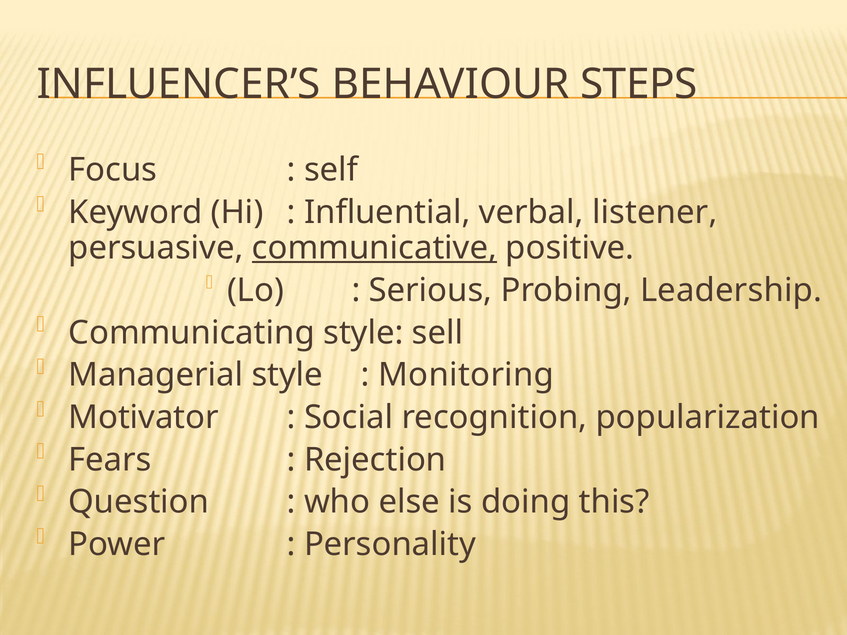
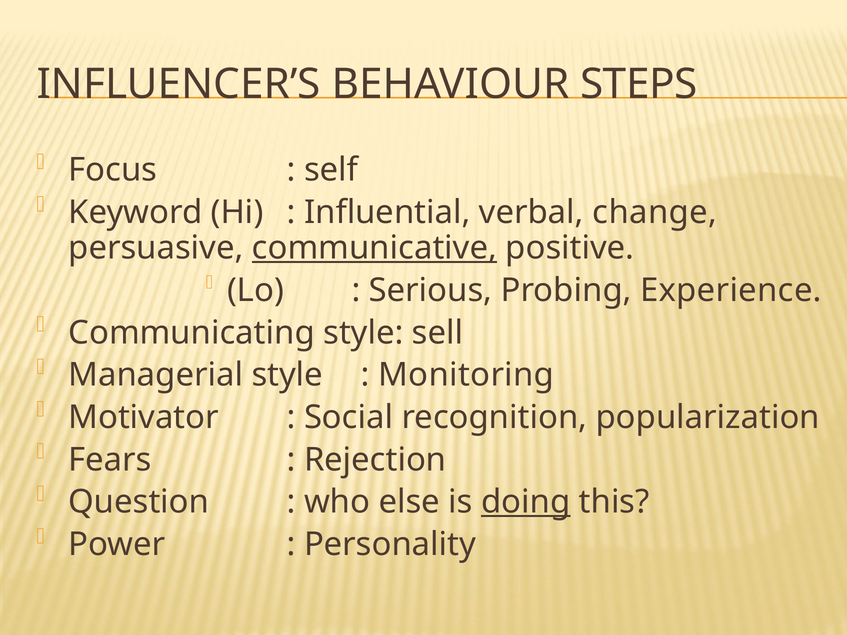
listener: listener -> change (655, 213)
Leadership: Leadership -> Experience (731, 290)
doing underline: none -> present (526, 502)
